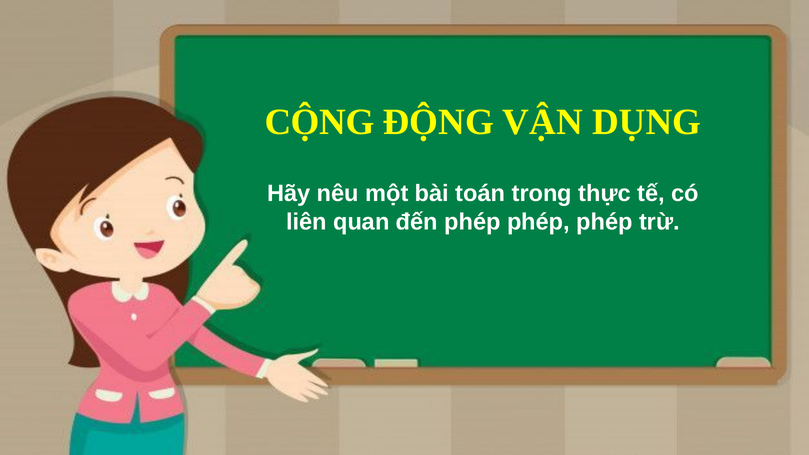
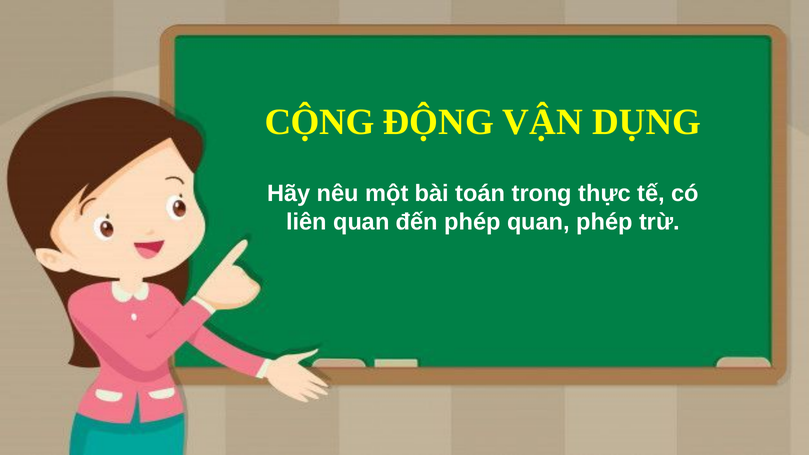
đến phép phép: phép -> quan (538, 222)
